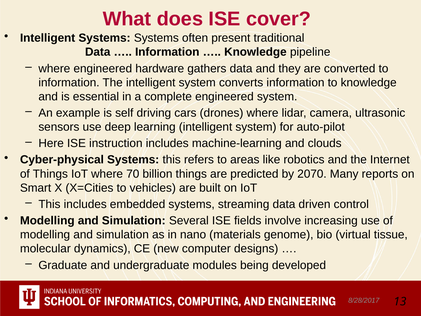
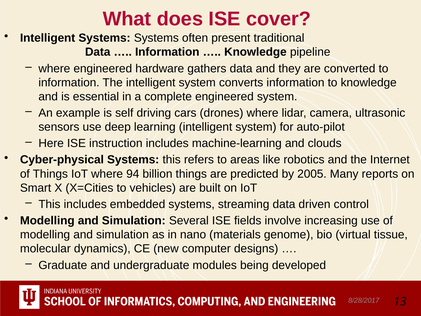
70: 70 -> 94 (133, 174)
2070: 2070 -> 2005 (312, 174)
